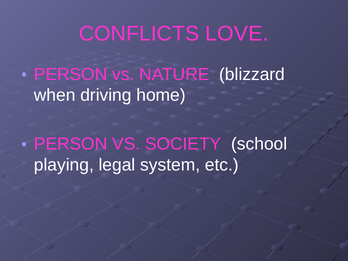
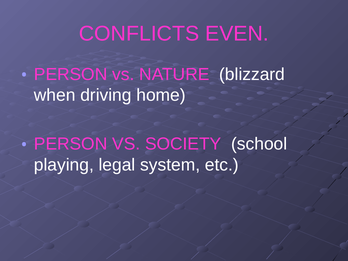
LOVE: LOVE -> EVEN (237, 34)
